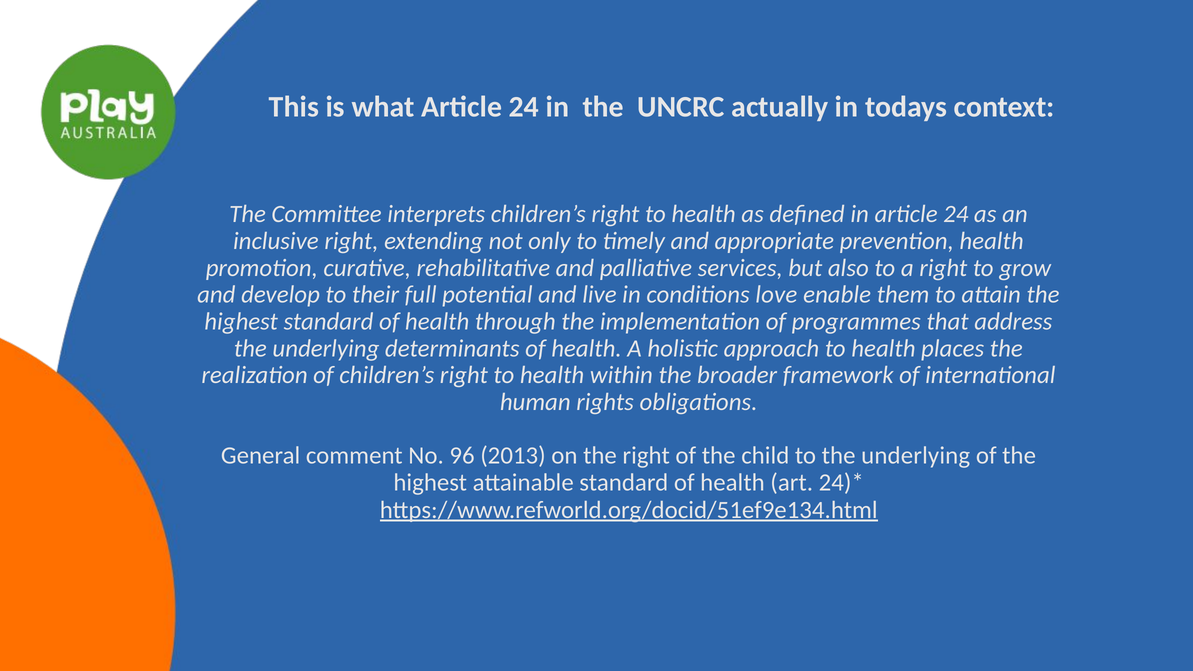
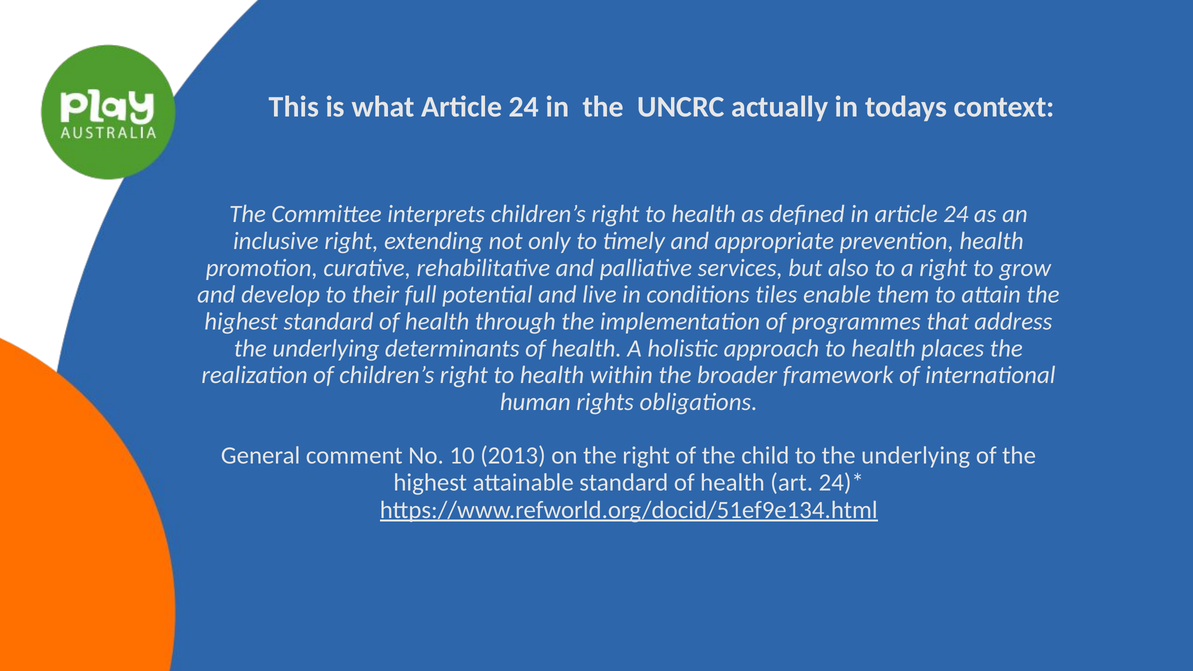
love: love -> tiles (776, 295)
96: 96 -> 10 (462, 456)
